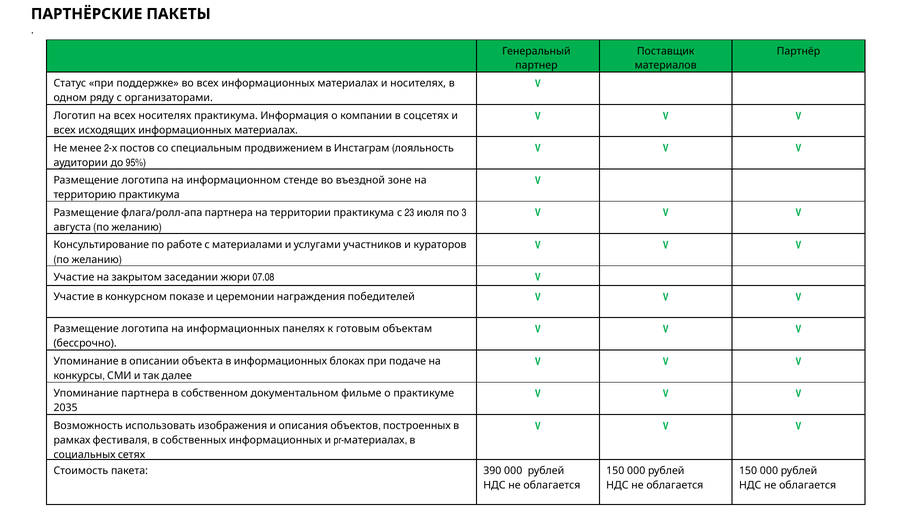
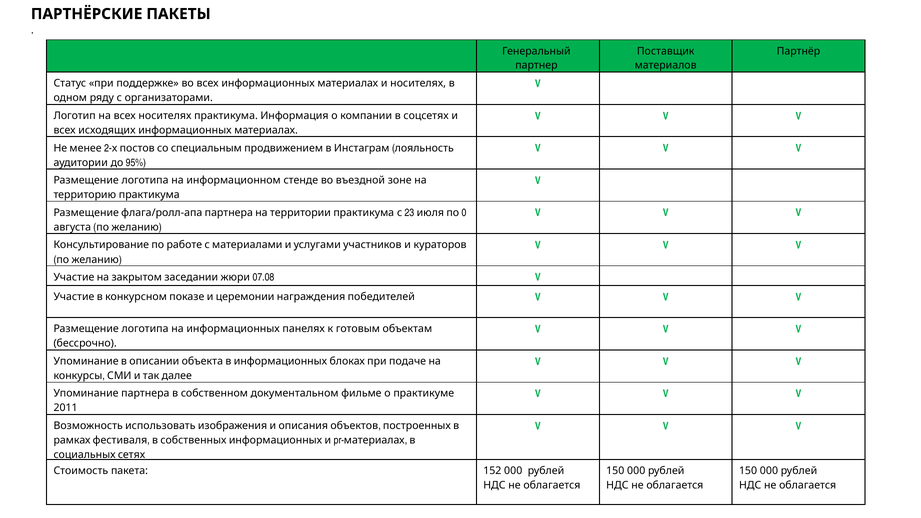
3: 3 -> 0 (464, 213)
2035: 2035 -> 2011 (66, 408)
390: 390 -> 152 (492, 471)
